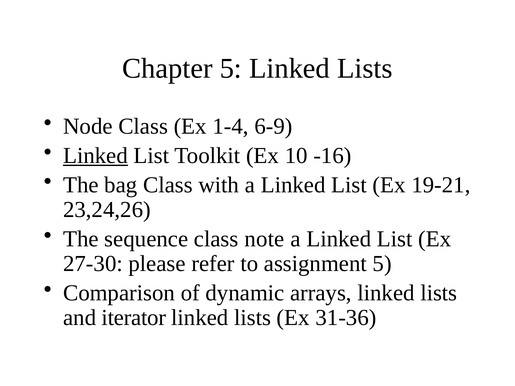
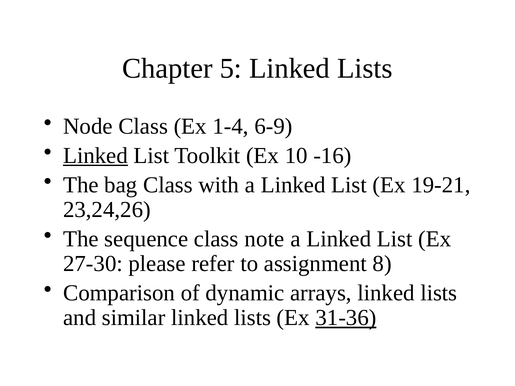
assignment 5: 5 -> 8 (382, 264)
iterator: iterator -> similar (134, 318)
31-36 underline: none -> present (346, 318)
